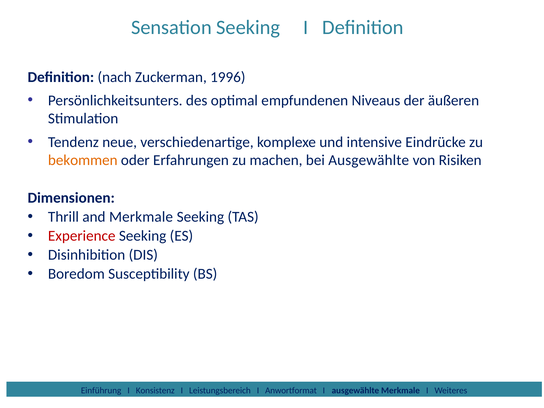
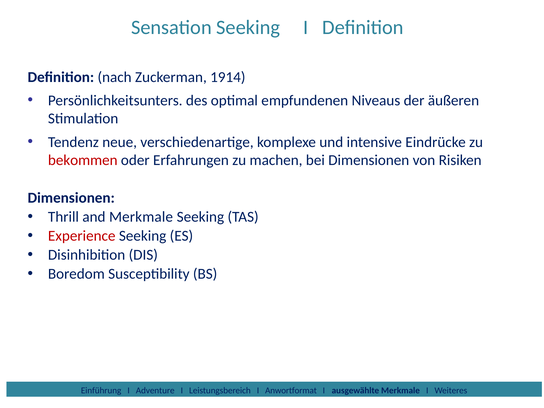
1996: 1996 -> 1914 (228, 77)
bekommen colour: orange -> red (83, 160)
bei Ausgewählte: Ausgewählte -> Dimensionen (369, 160)
Konsistenz: Konsistenz -> Adventure (155, 390)
